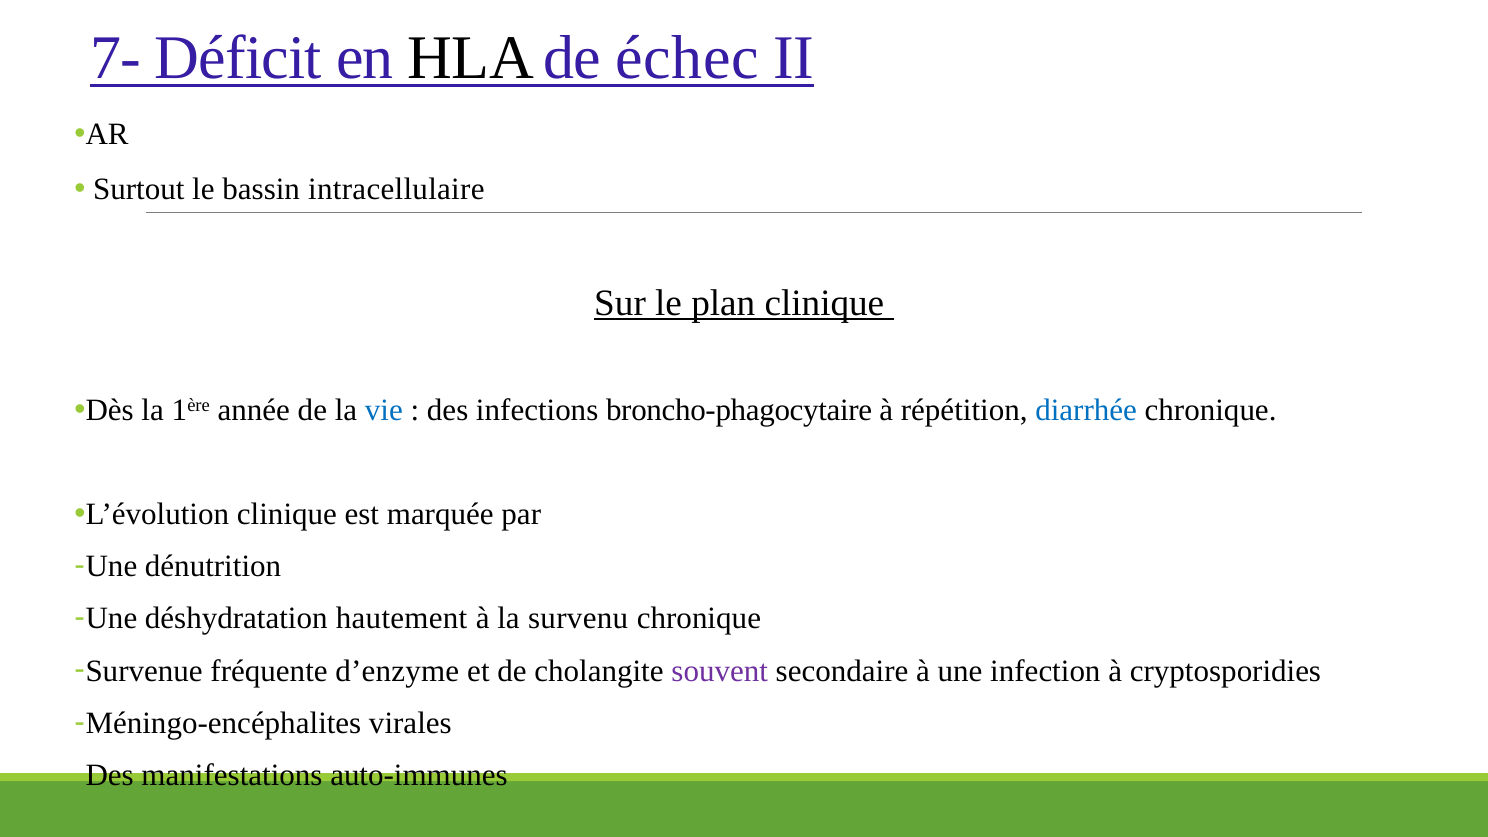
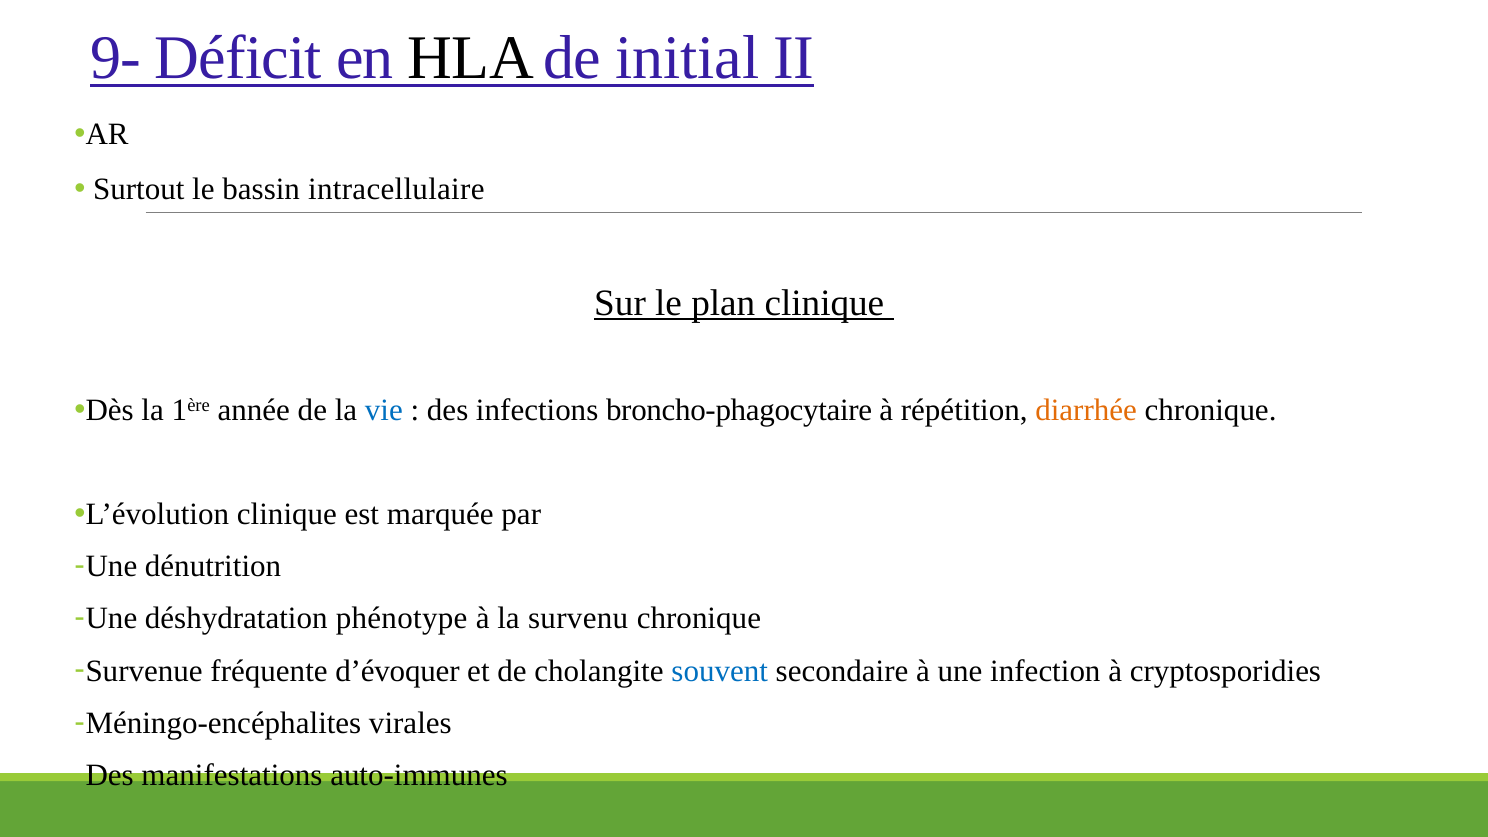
7-: 7- -> 9- (116, 58)
échec: échec -> initial (687, 58)
diarrhée colour: blue -> orange (1086, 410)
hautement: hautement -> phénotype (402, 619)
d’enzyme: d’enzyme -> d’évoquer (397, 671)
souvent colour: purple -> blue (720, 671)
